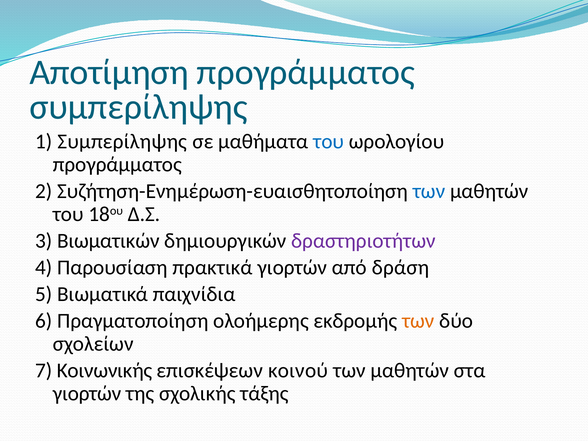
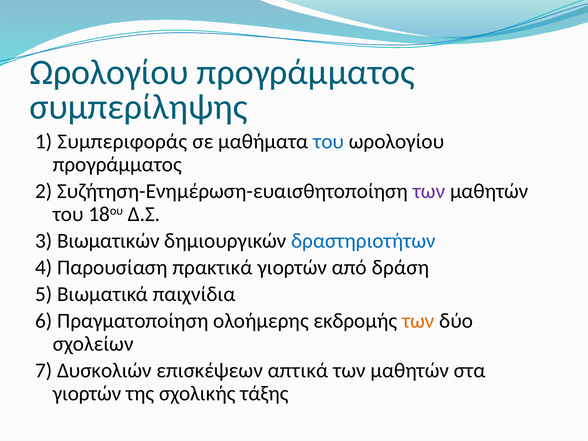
Αποτίμηση: Αποτίμηση -> Ωρολογίου (109, 72)
1 Συμπερίληψης: Συμπερίληψης -> Συμπεριφοράς (122, 142)
των colour: blue -> purple (429, 191)
δραστηριοτήτων colour: purple -> blue (363, 241)
Κοινωνικής: Κοινωνικής -> Δυσκολιών (104, 371)
κοινού: κοινού -> απτικά (298, 371)
